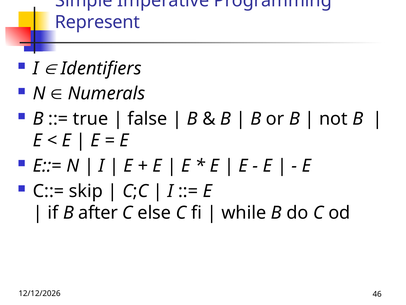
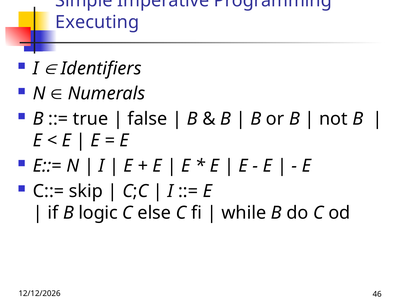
Represent: Represent -> Executing (97, 22)
after: after -> logic (98, 213)
